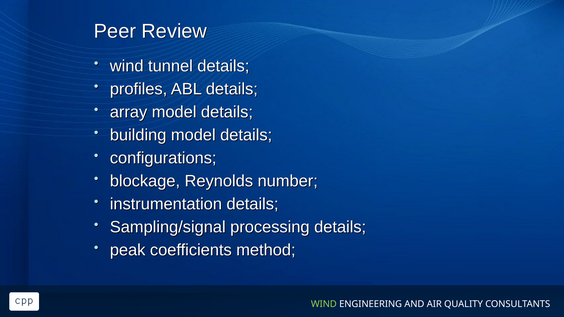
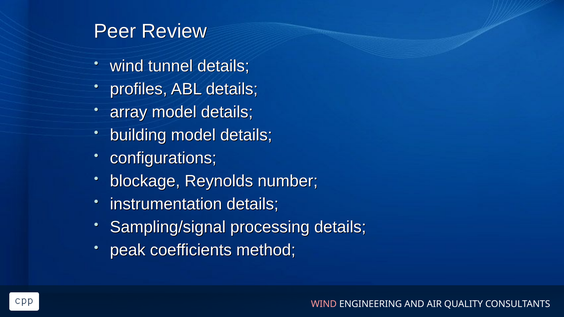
WIND colour: light green -> pink (324, 304)
